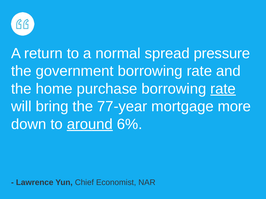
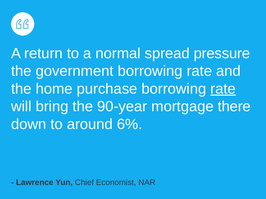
77-year: 77-year -> 90-year (122, 107)
more: more -> there (234, 107)
around underline: present -> none (90, 124)
